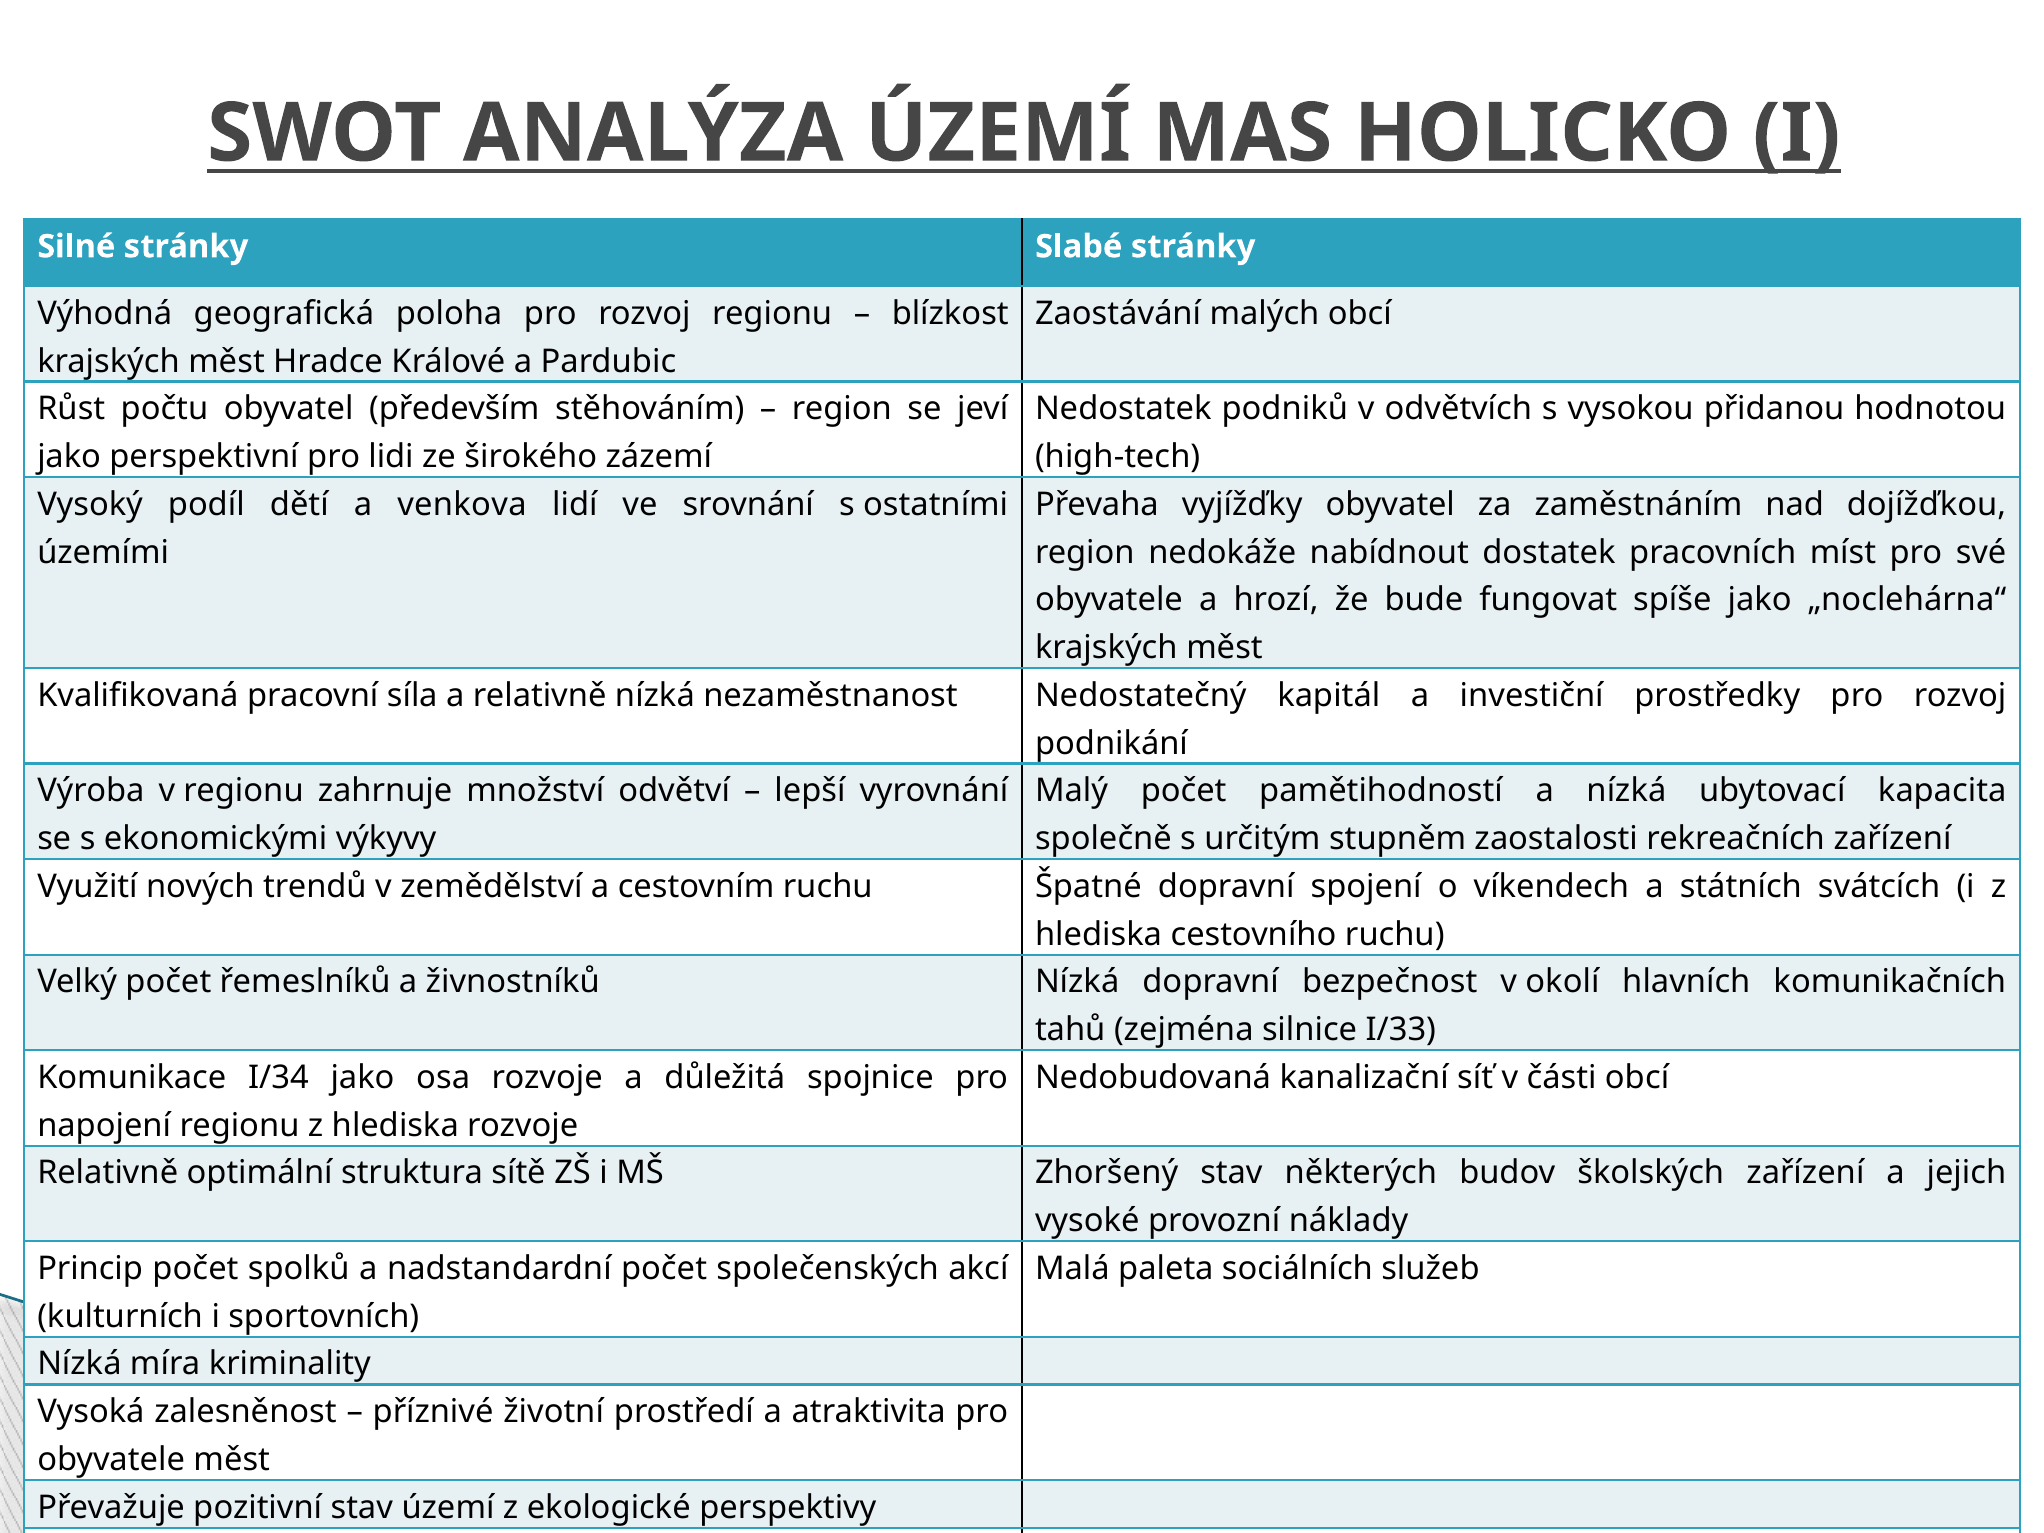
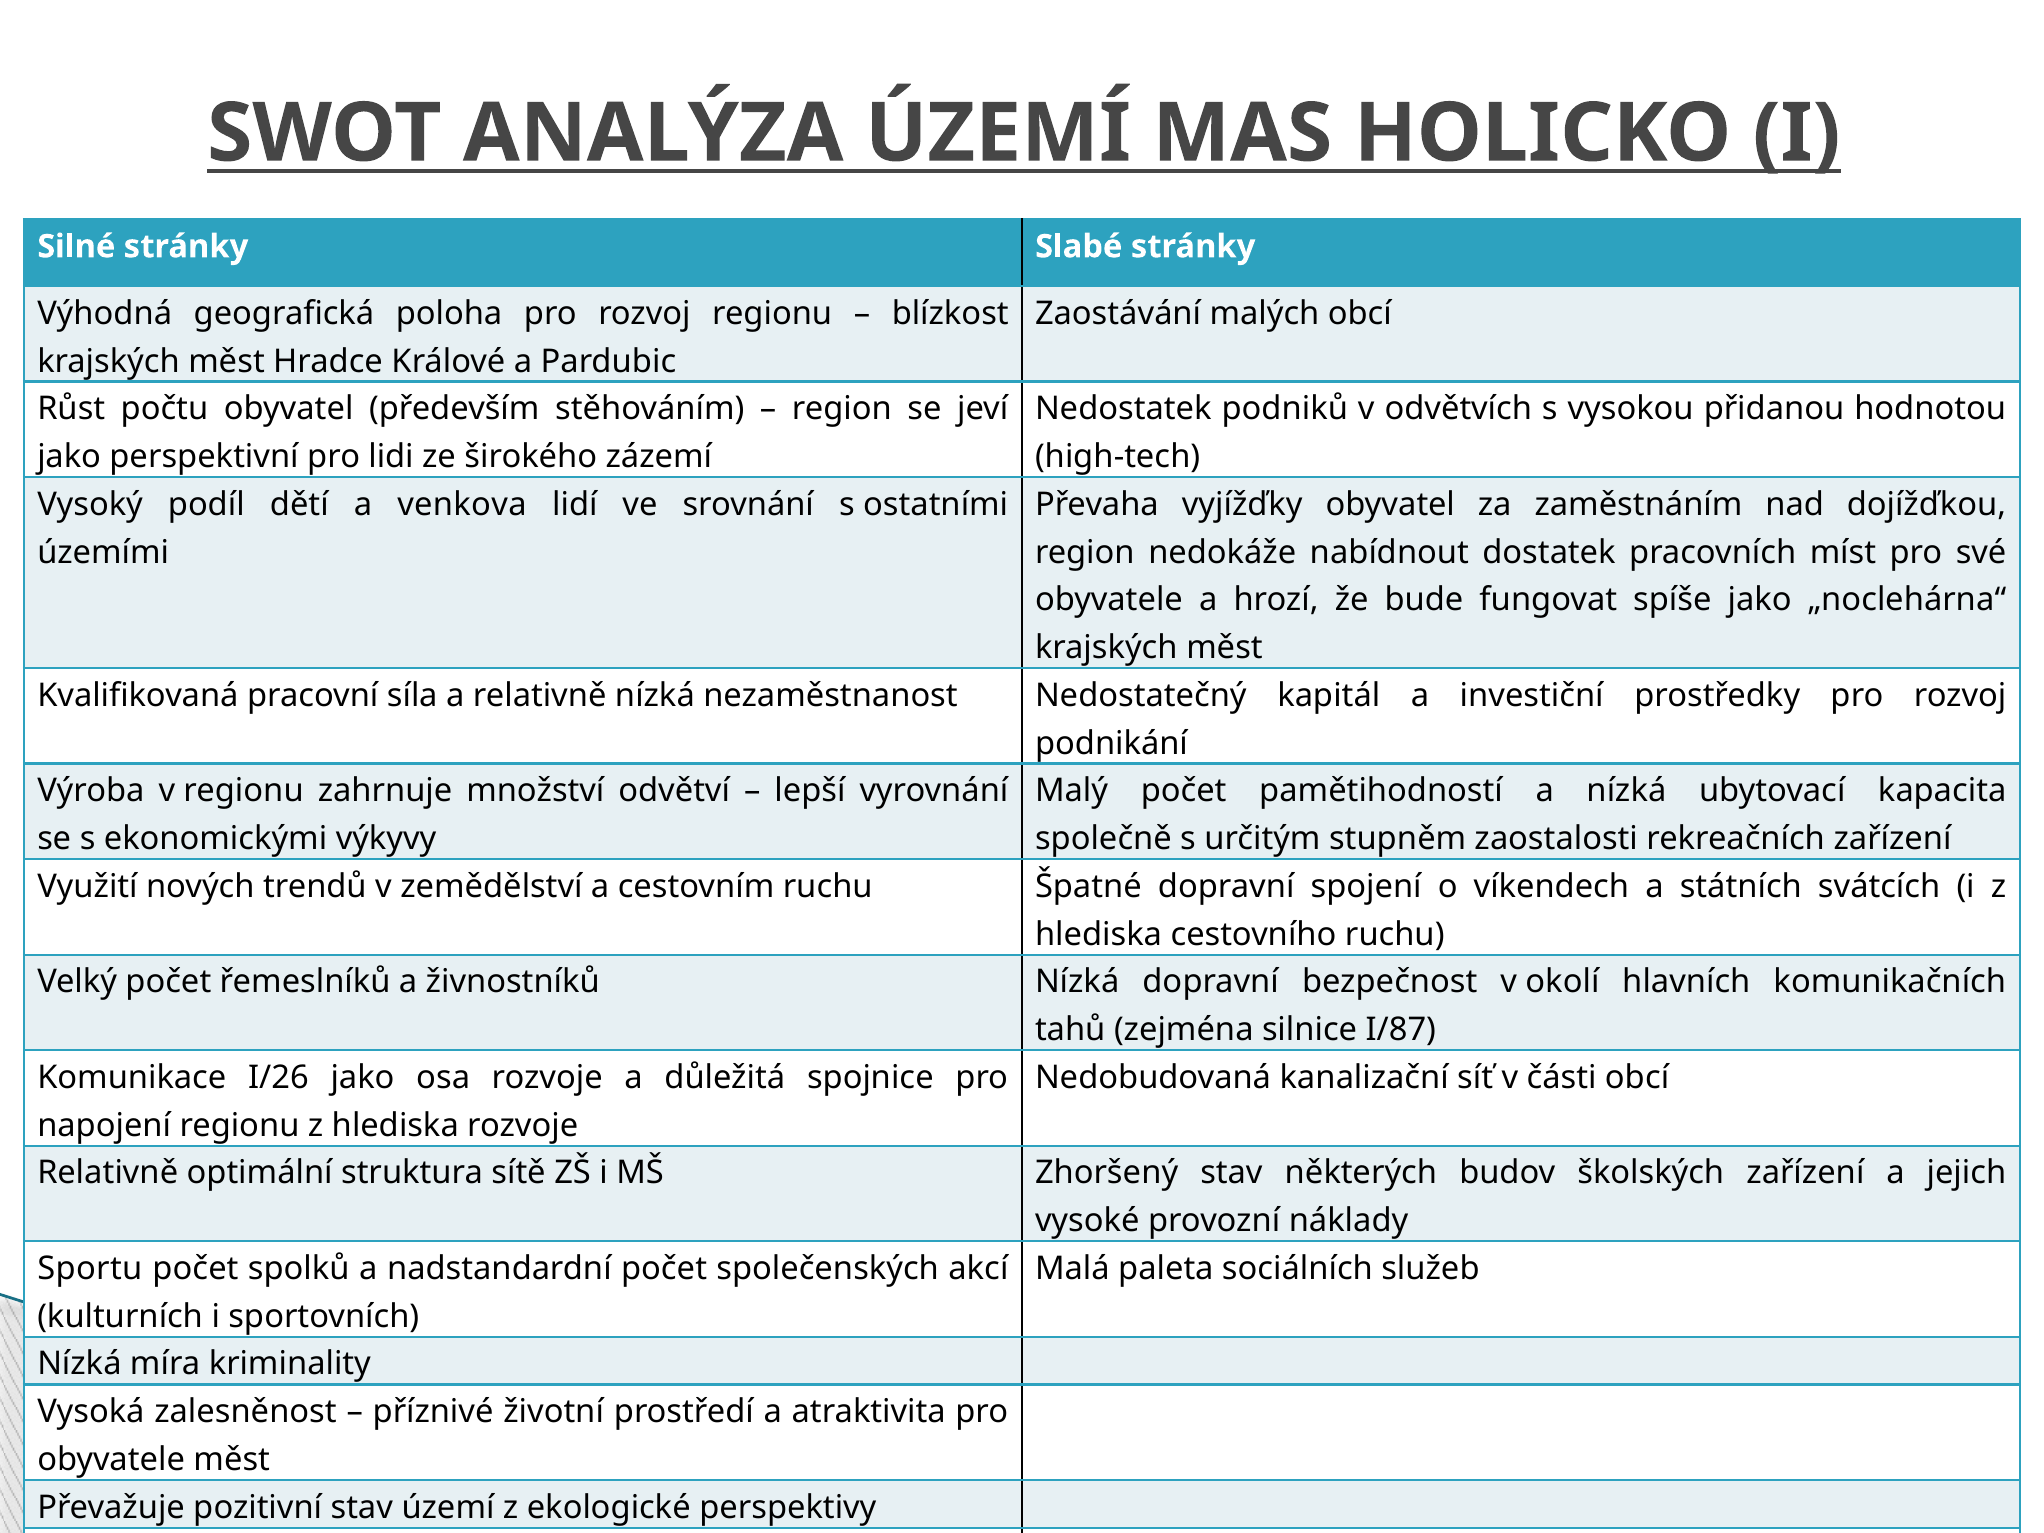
I/33: I/33 -> I/87 (1401, 1030)
I/34: I/34 -> I/26 (278, 1078)
Princip: Princip -> Sportu (90, 1269)
